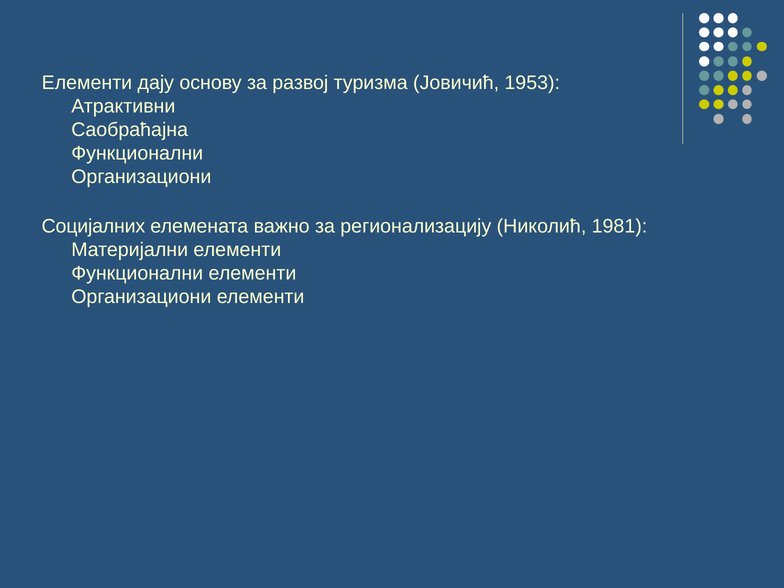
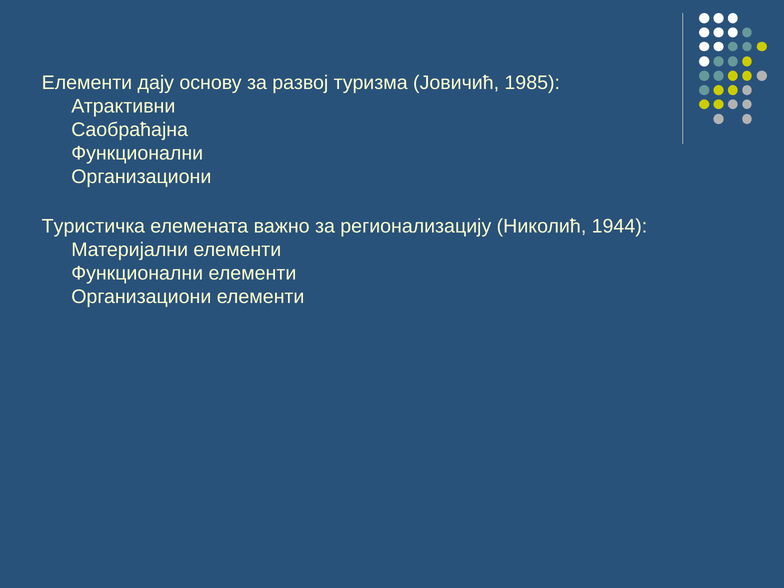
1953: 1953 -> 1985 (532, 83)
Социјалних: Социјалних -> Туристичка (93, 226)
1981: 1981 -> 1944 (619, 226)
